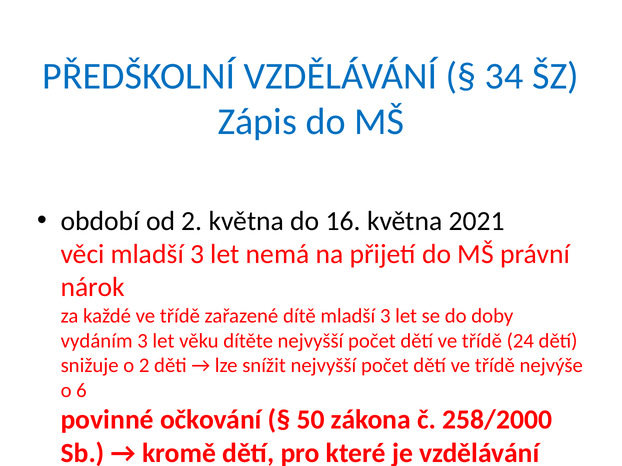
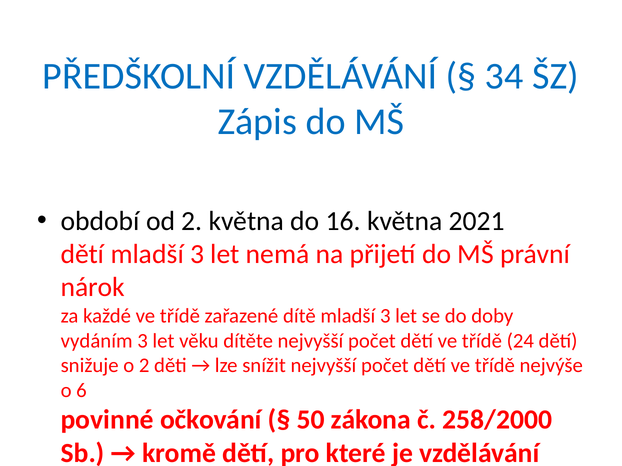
věci: věci -> dětí (82, 254)
